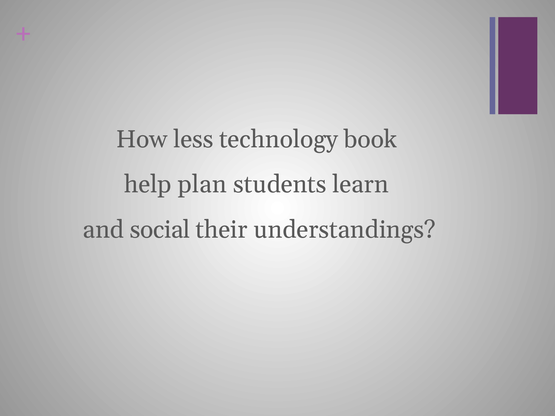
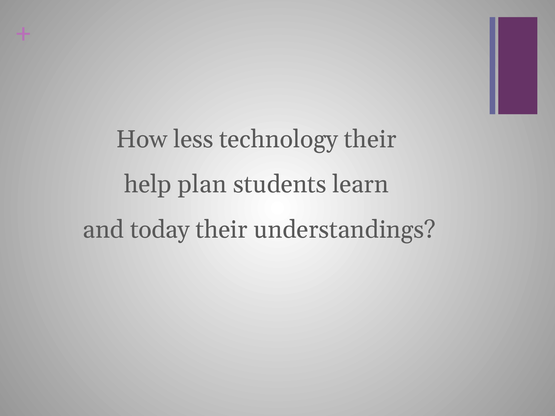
technology book: book -> their (370, 140)
social: social -> today (160, 230)
